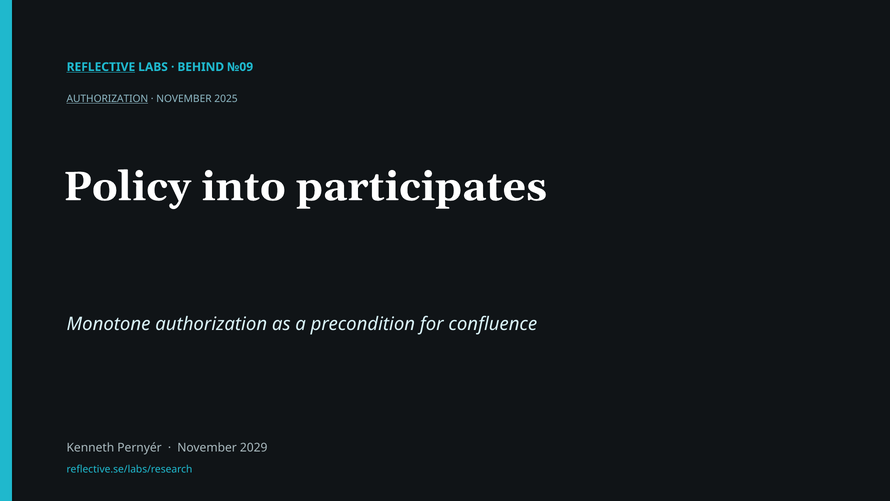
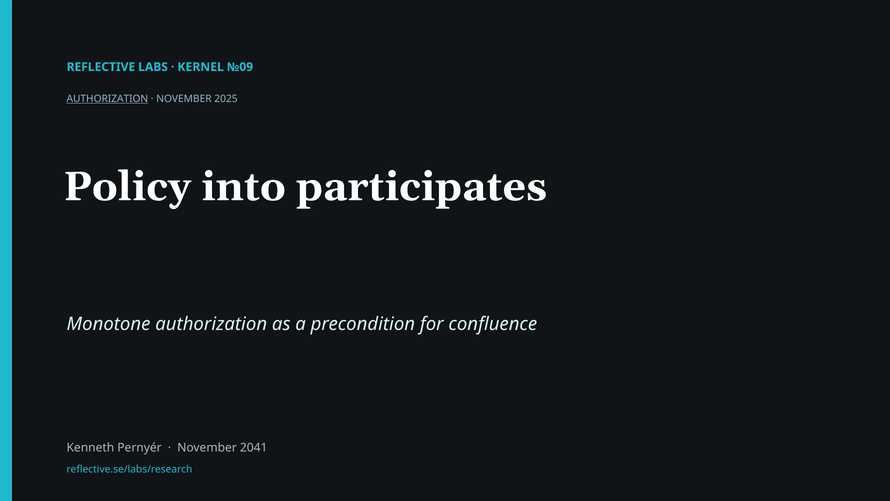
REFLECTIVE underline: present -> none (101, 67)
BEHIND: BEHIND -> KERNEL (201, 67)
2029: 2029 -> 2041 (254, 447)
